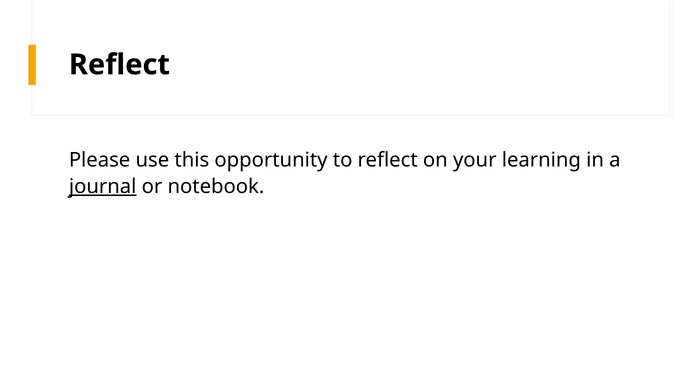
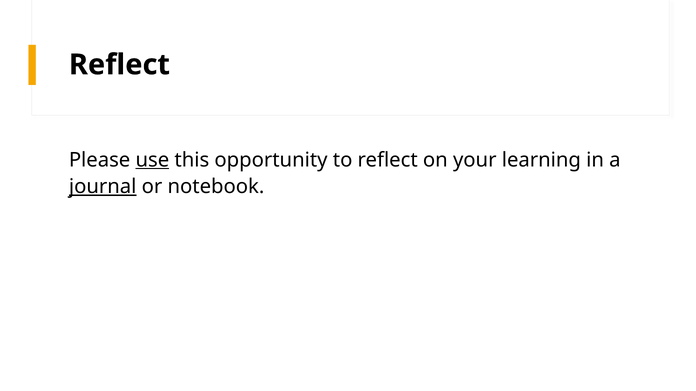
use underline: none -> present (152, 160)
